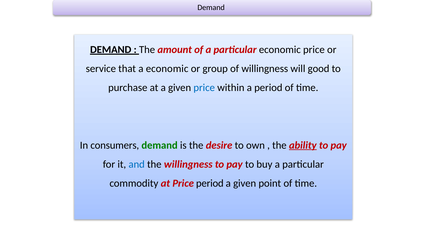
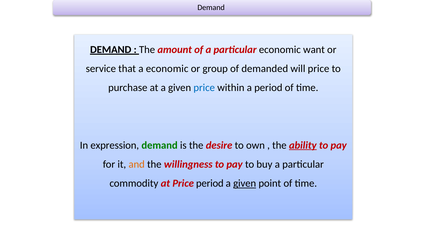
economic price: price -> want (314, 49)
of willingness: willingness -> demanded (265, 69)
will good: good -> price (319, 69)
consumers: consumers -> expression (115, 145)
and colour: blue -> orange (137, 164)
given underline: none -> present (245, 183)
